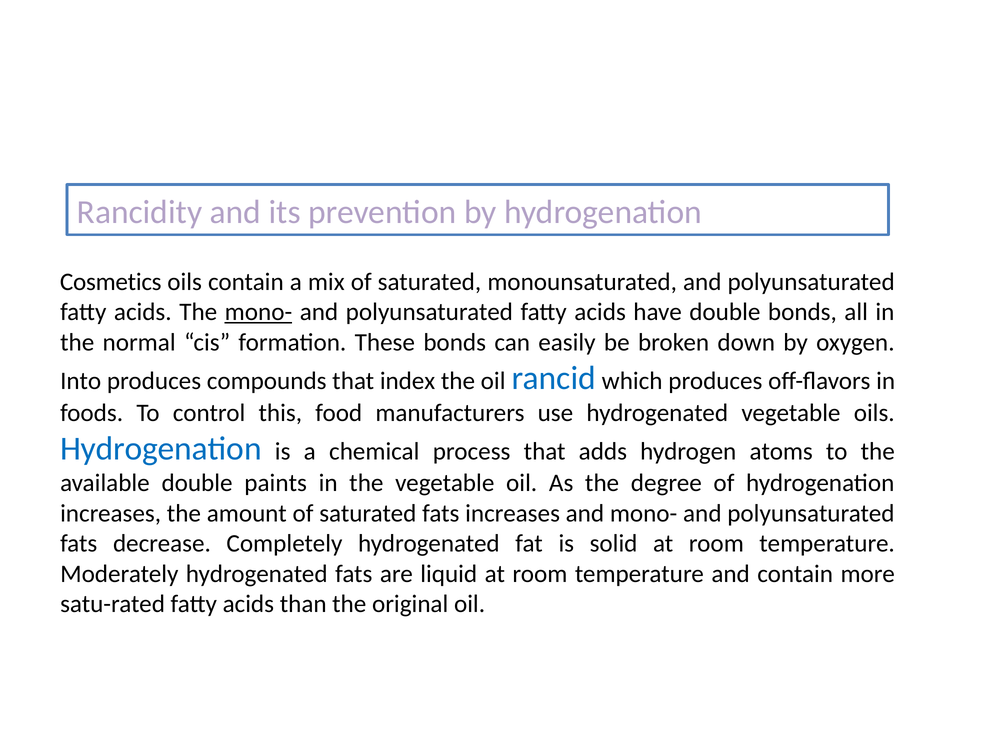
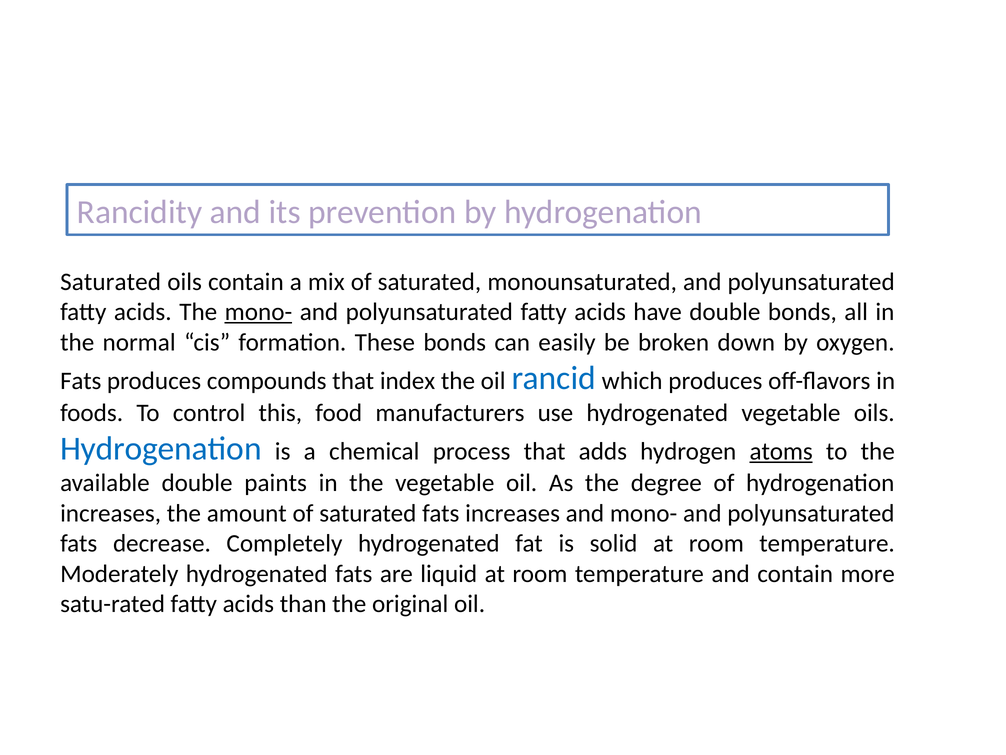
Cosmetics: Cosmetics -> Saturated (111, 282)
Into: Into -> Fats (81, 381)
atoms underline: none -> present (781, 451)
